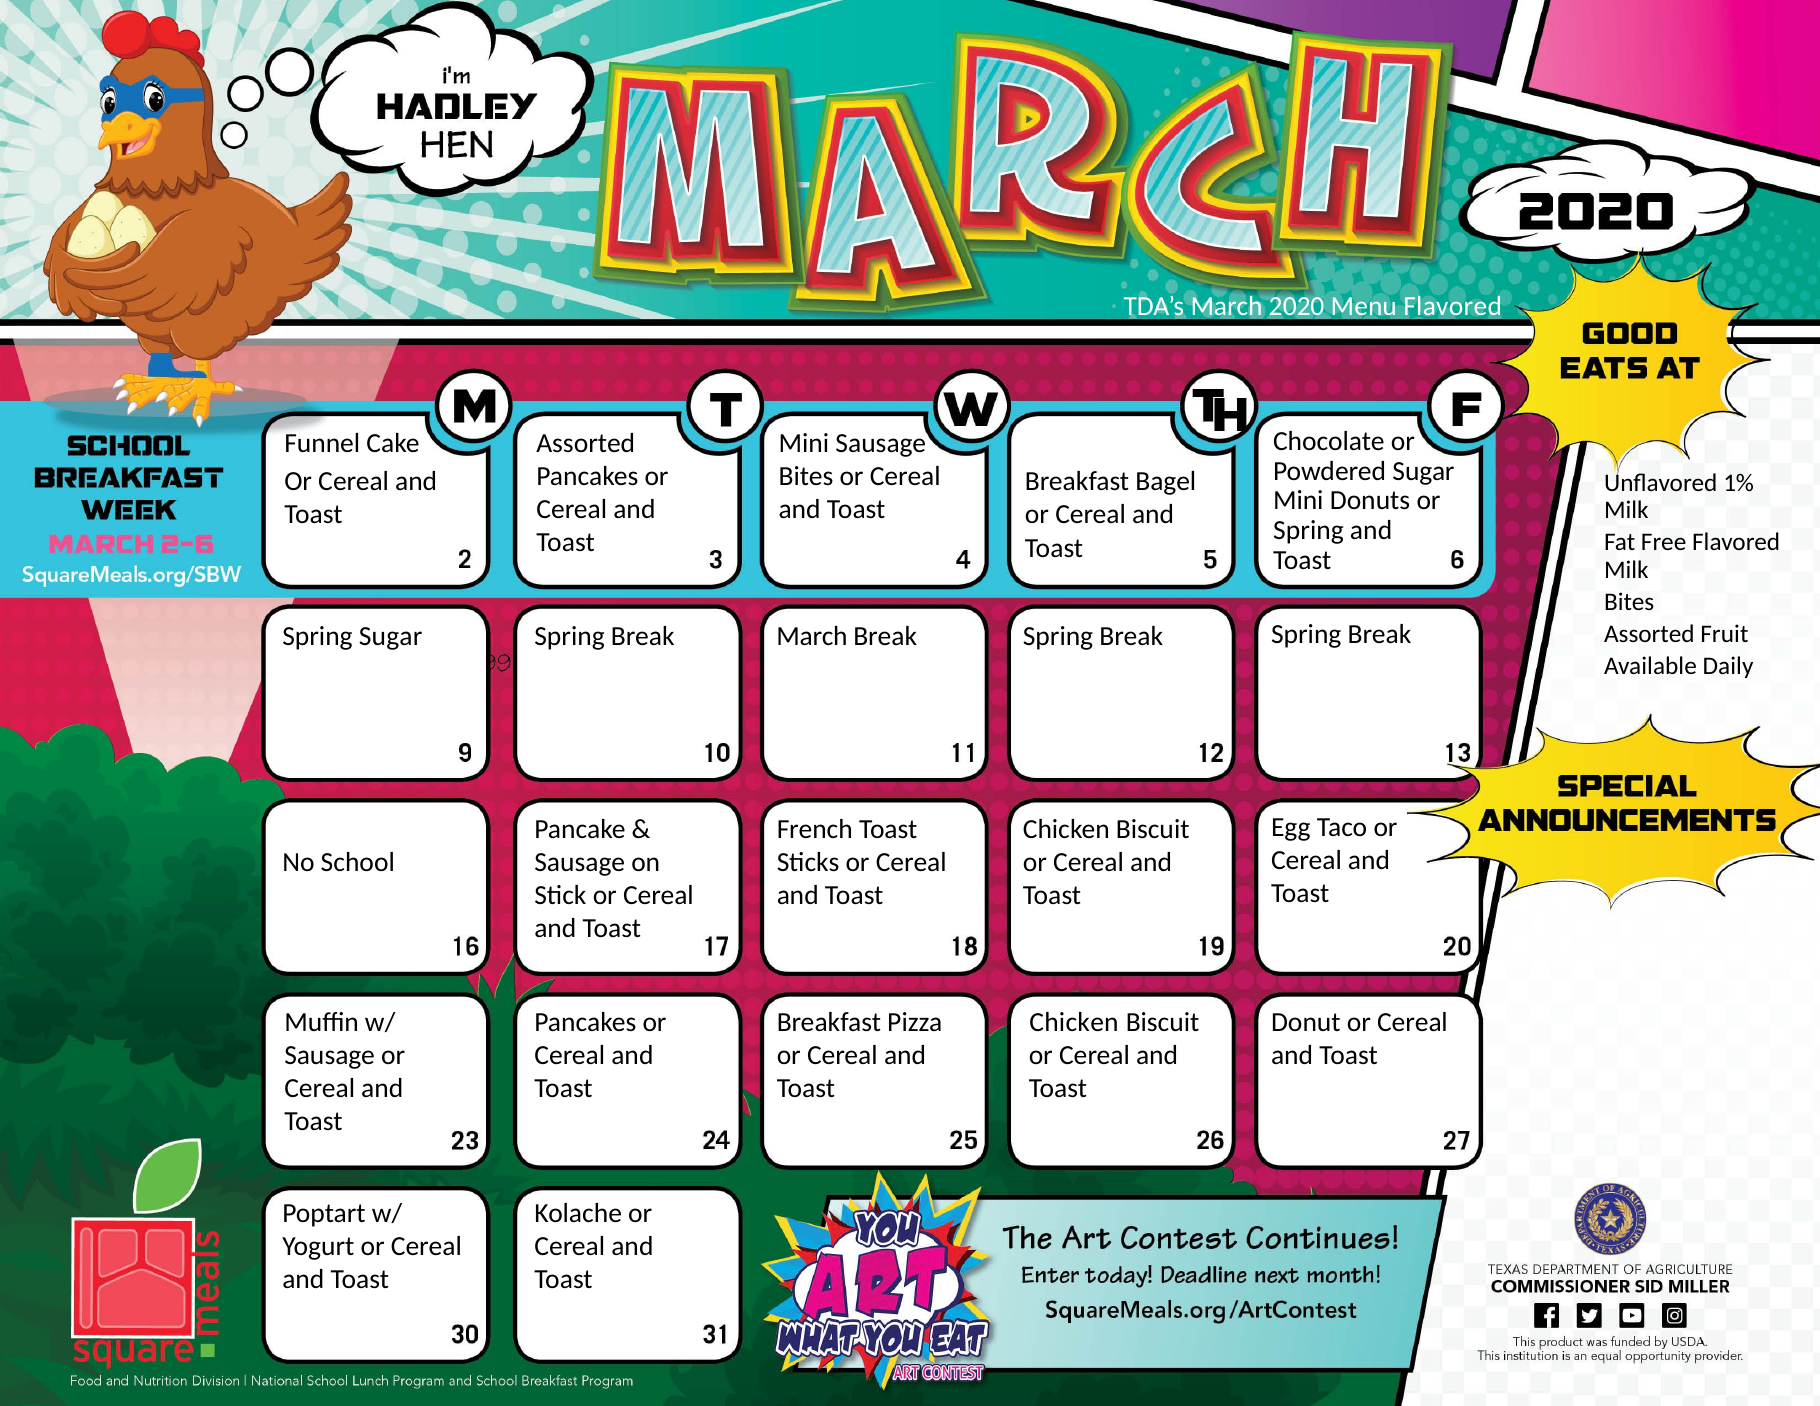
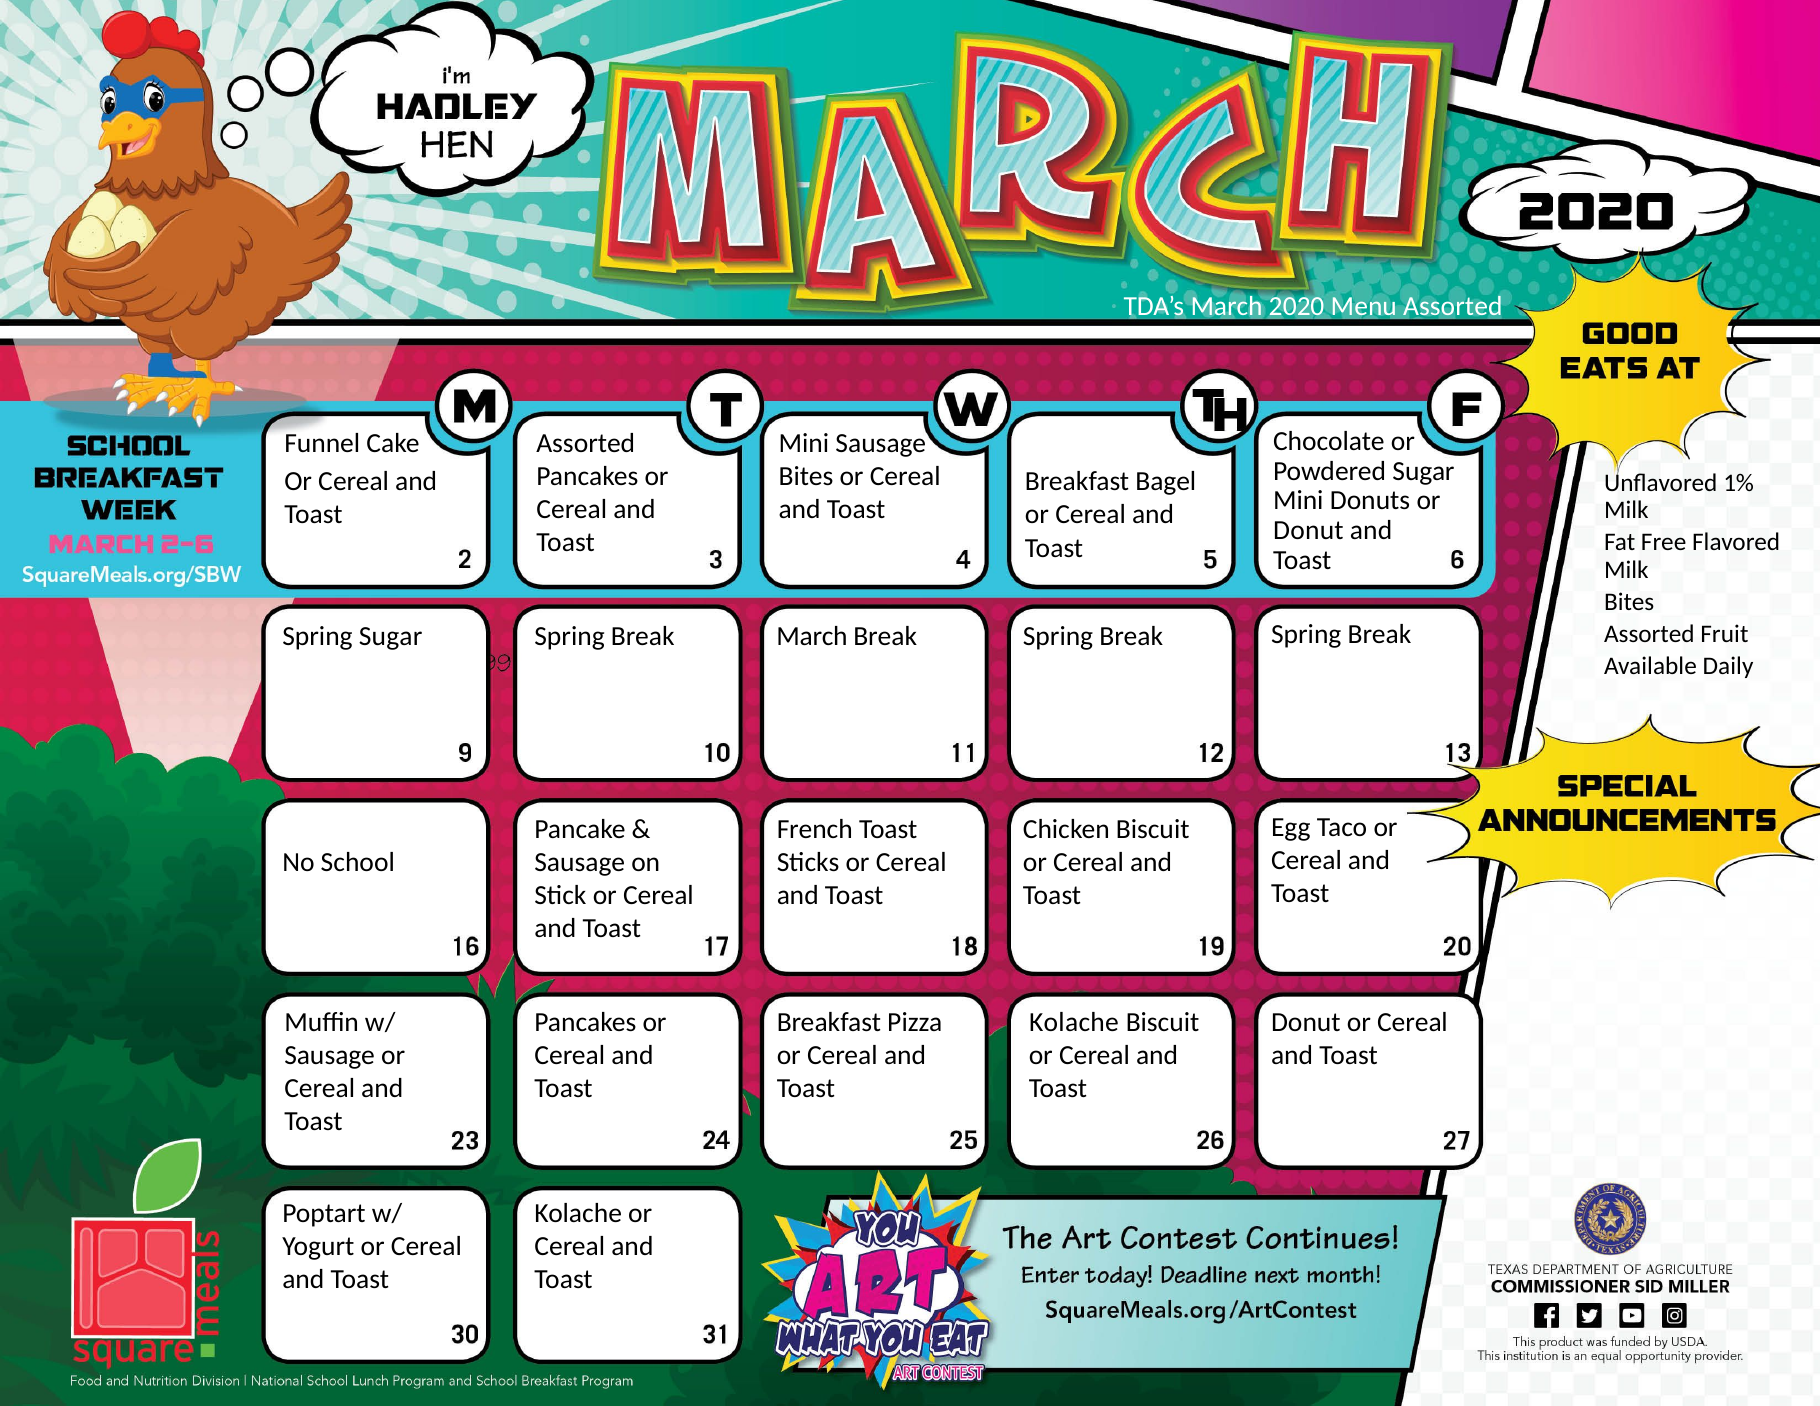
Menu Flavored: Flavored -> Assorted (1453, 306)
Spring: Spring -> Donut (1308, 531)
Chicken: Chicken -> Kolache (1074, 1022)
